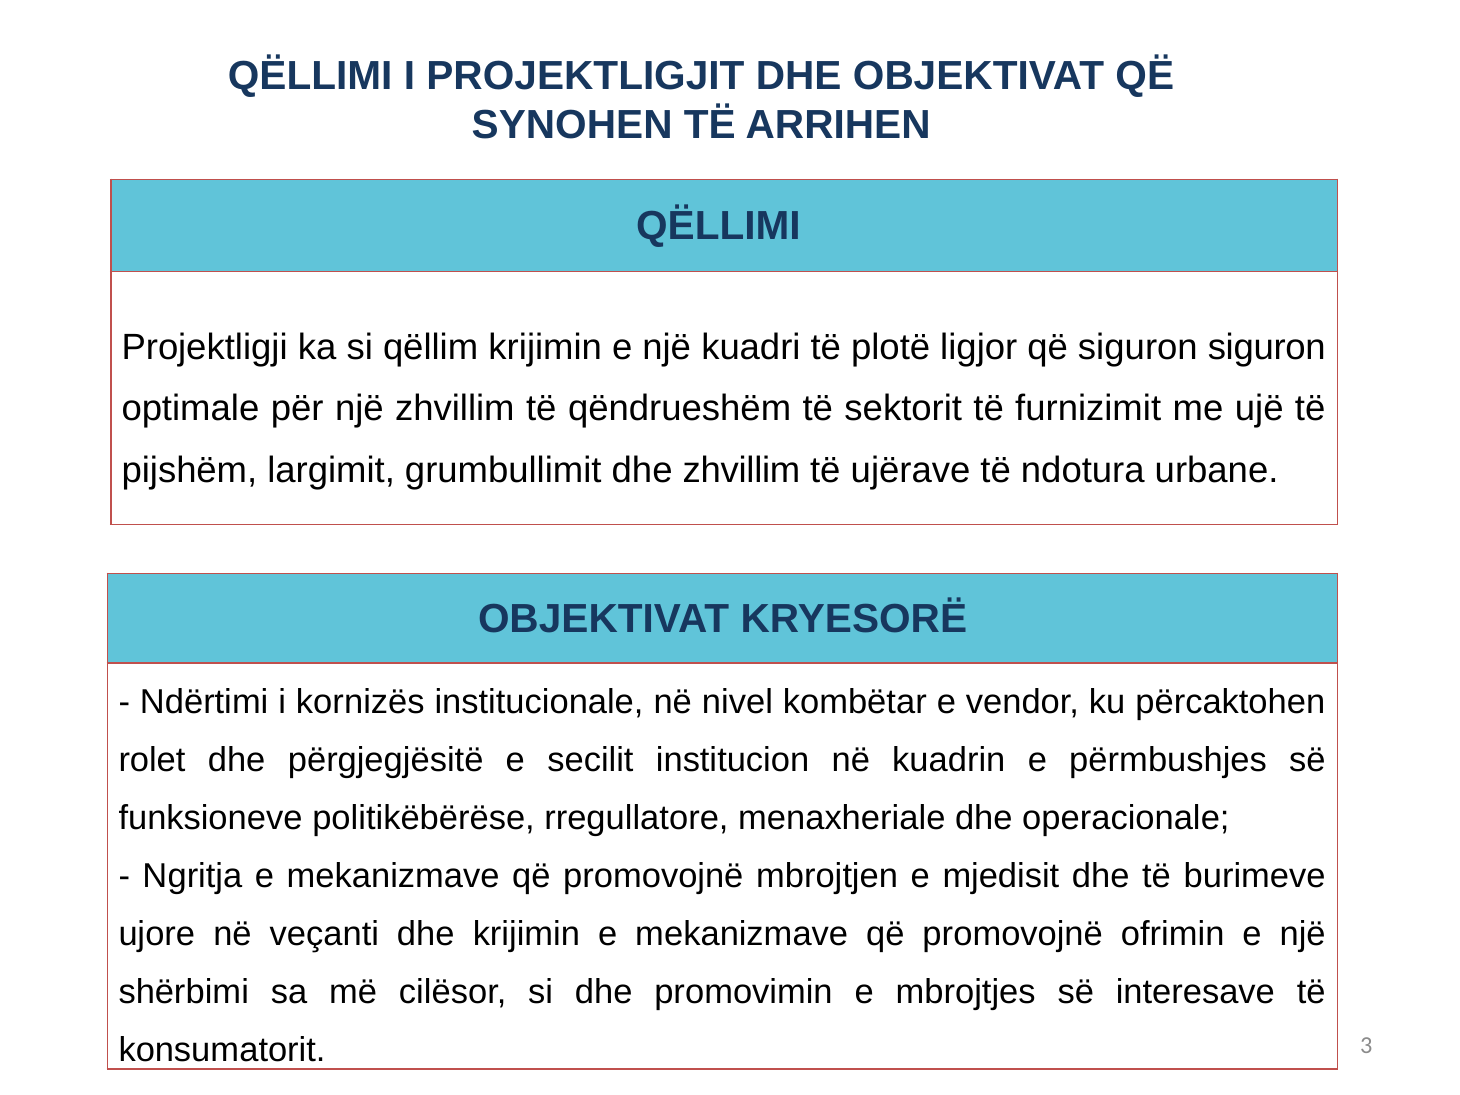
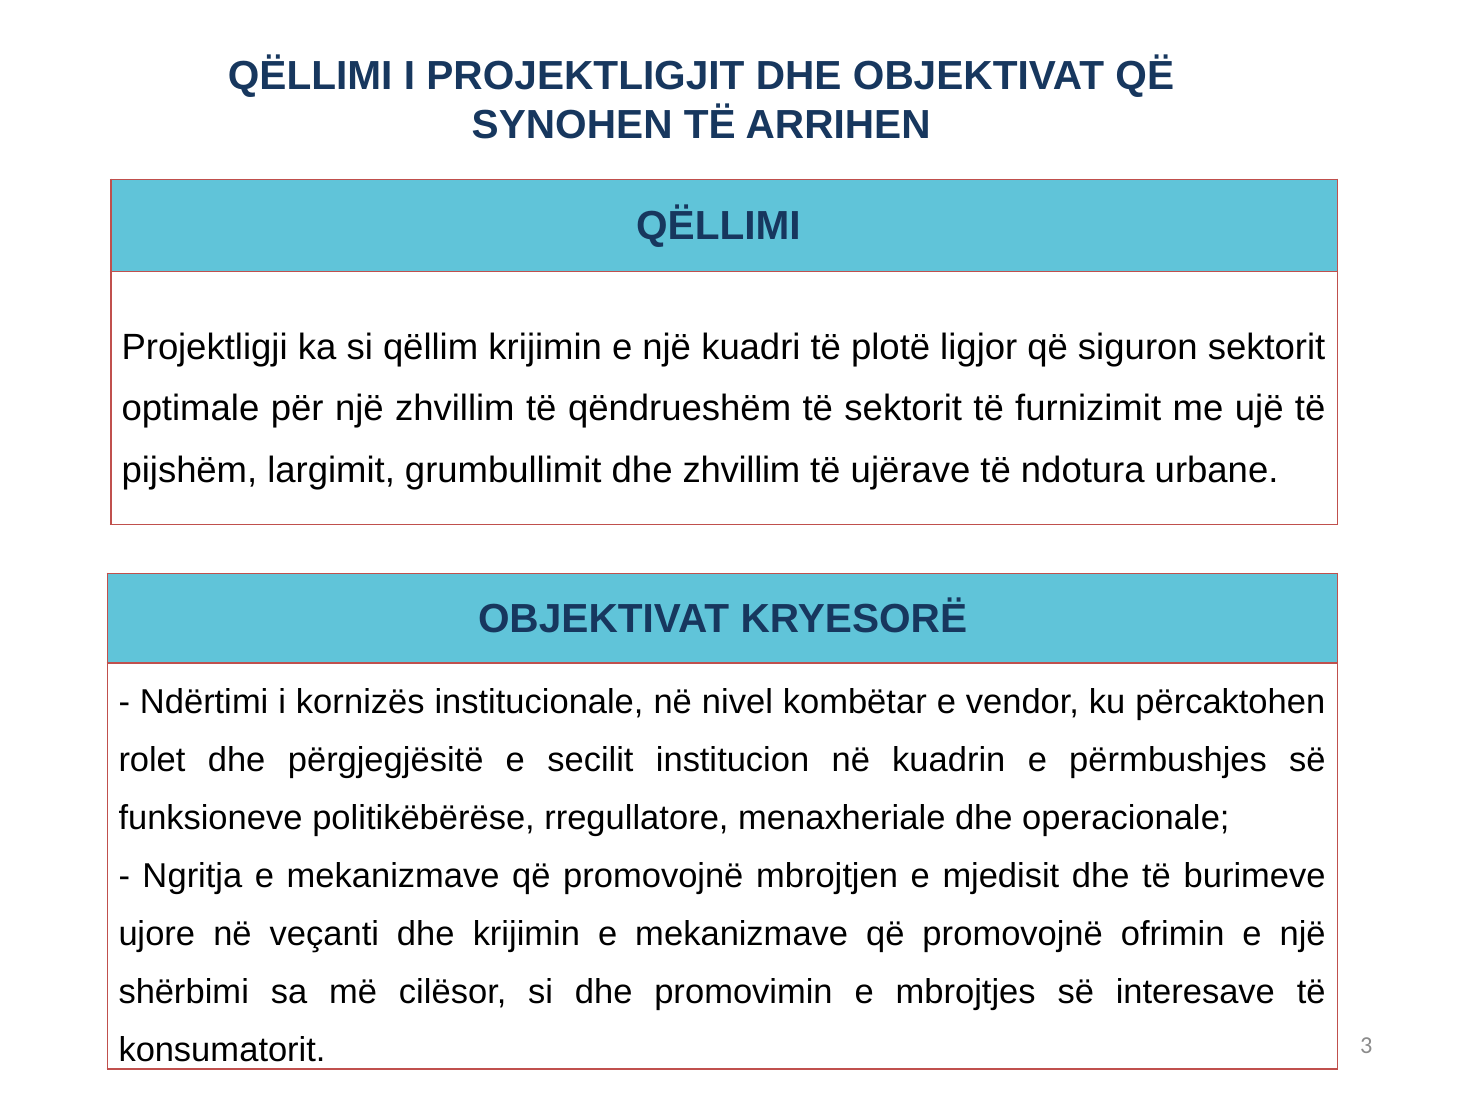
siguron siguron: siguron -> sektorit (1267, 348)
